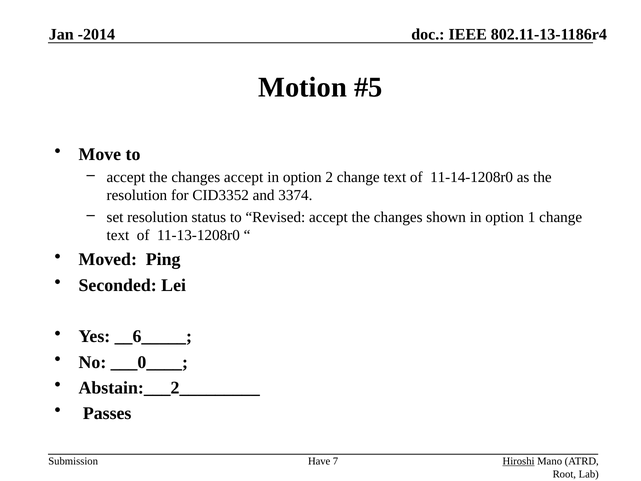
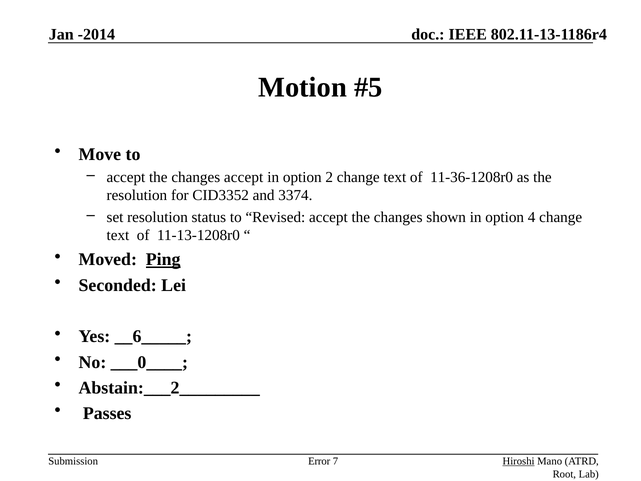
11-14-1208r0: 11-14-1208r0 -> 11-36-1208r0 (472, 177)
1: 1 -> 4 (532, 217)
Ping underline: none -> present (163, 259)
Have: Have -> Error (319, 461)
